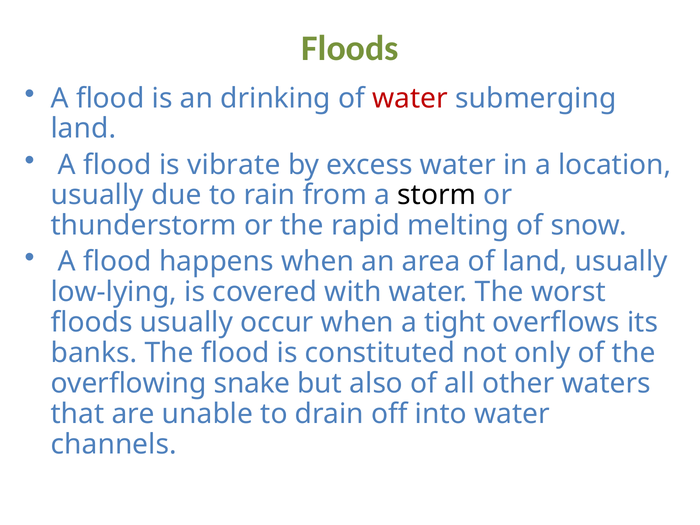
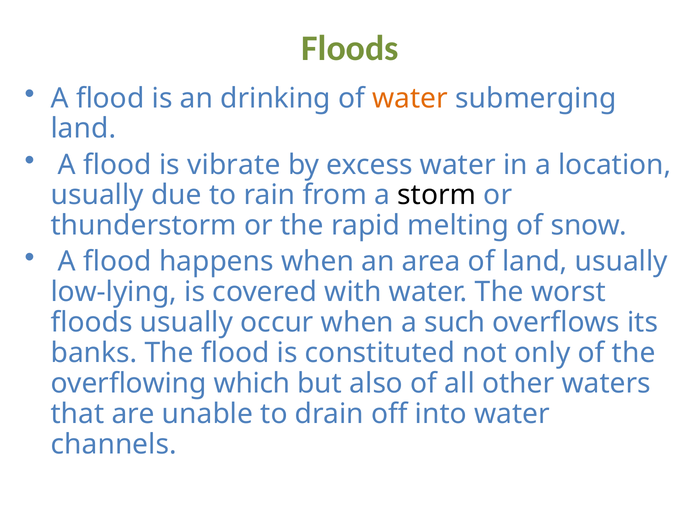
water colour: red -> orange (410, 98)
tight: tight -> such (455, 323)
snake: snake -> which (252, 383)
